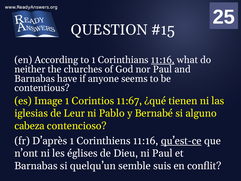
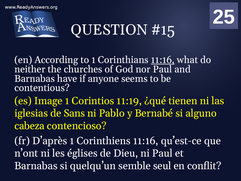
11:67: 11:67 -> 11:19 (129, 101)
Leur: Leur -> Sans (74, 113)
qu’est-ce underline: present -> none (181, 141)
suis: suis -> seul (162, 166)
